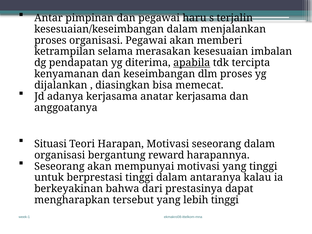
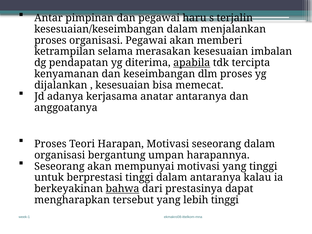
diasingkan: diasingkan -> kesesuaian (123, 85)
anatar kerjasama: kerjasama -> antaranya (201, 96)
Situasi: Situasi -> Proses (50, 144)
reward: reward -> umpan (166, 155)
bahwa underline: none -> present (122, 189)
